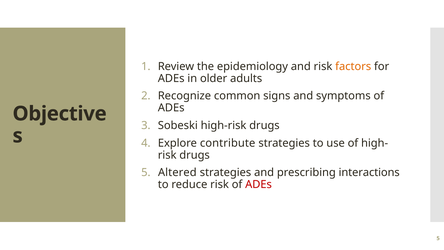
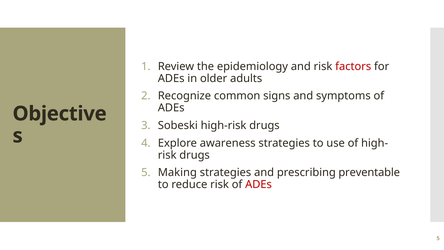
factors colour: orange -> red (353, 66)
contribute: contribute -> awareness (228, 143)
Altered: Altered -> Making (177, 172)
interactions: interactions -> preventable (369, 172)
